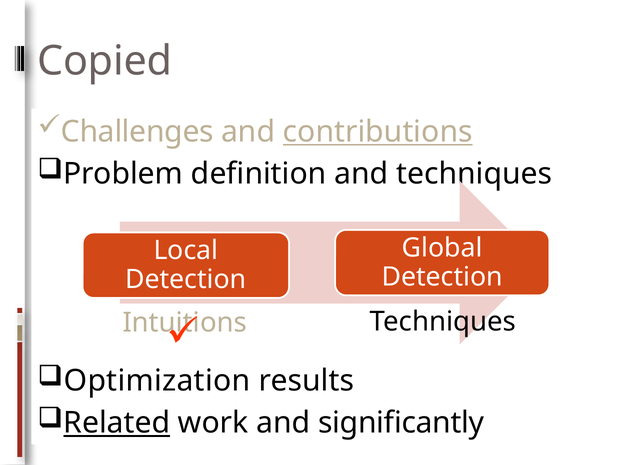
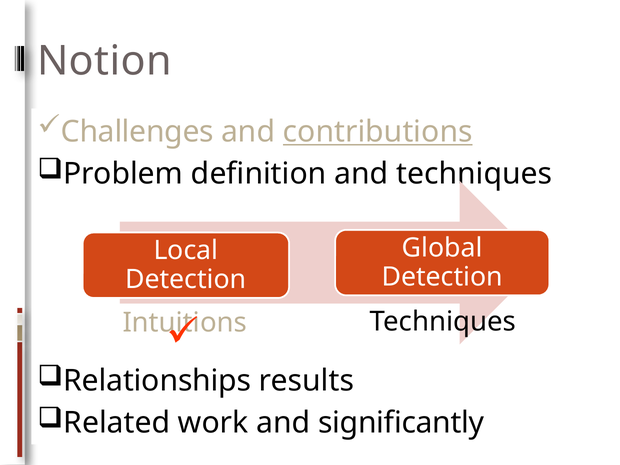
Copied: Copied -> Notion (104, 61)
Optimization: Optimization -> Relationships (157, 381)
Related underline: present -> none (117, 423)
